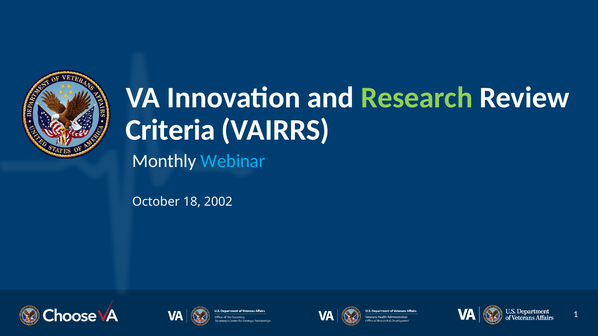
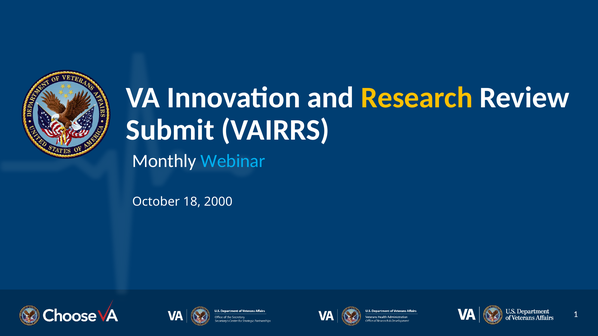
Research colour: light green -> yellow (417, 98)
Criteria: Criteria -> Submit (170, 130)
2002: 2002 -> 2000 (218, 202)
